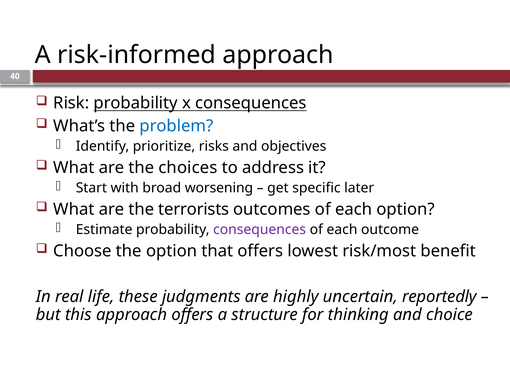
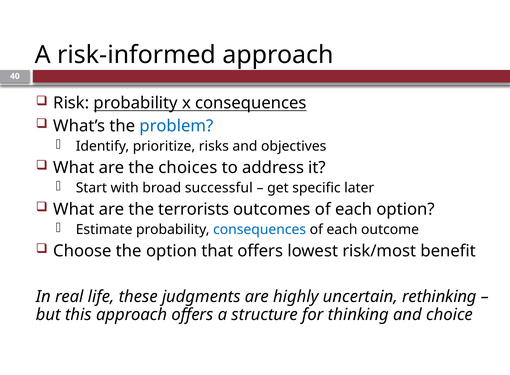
worsening: worsening -> successful (219, 188)
consequences colour: purple -> blue (260, 230)
reportedly: reportedly -> rethinking (439, 297)
